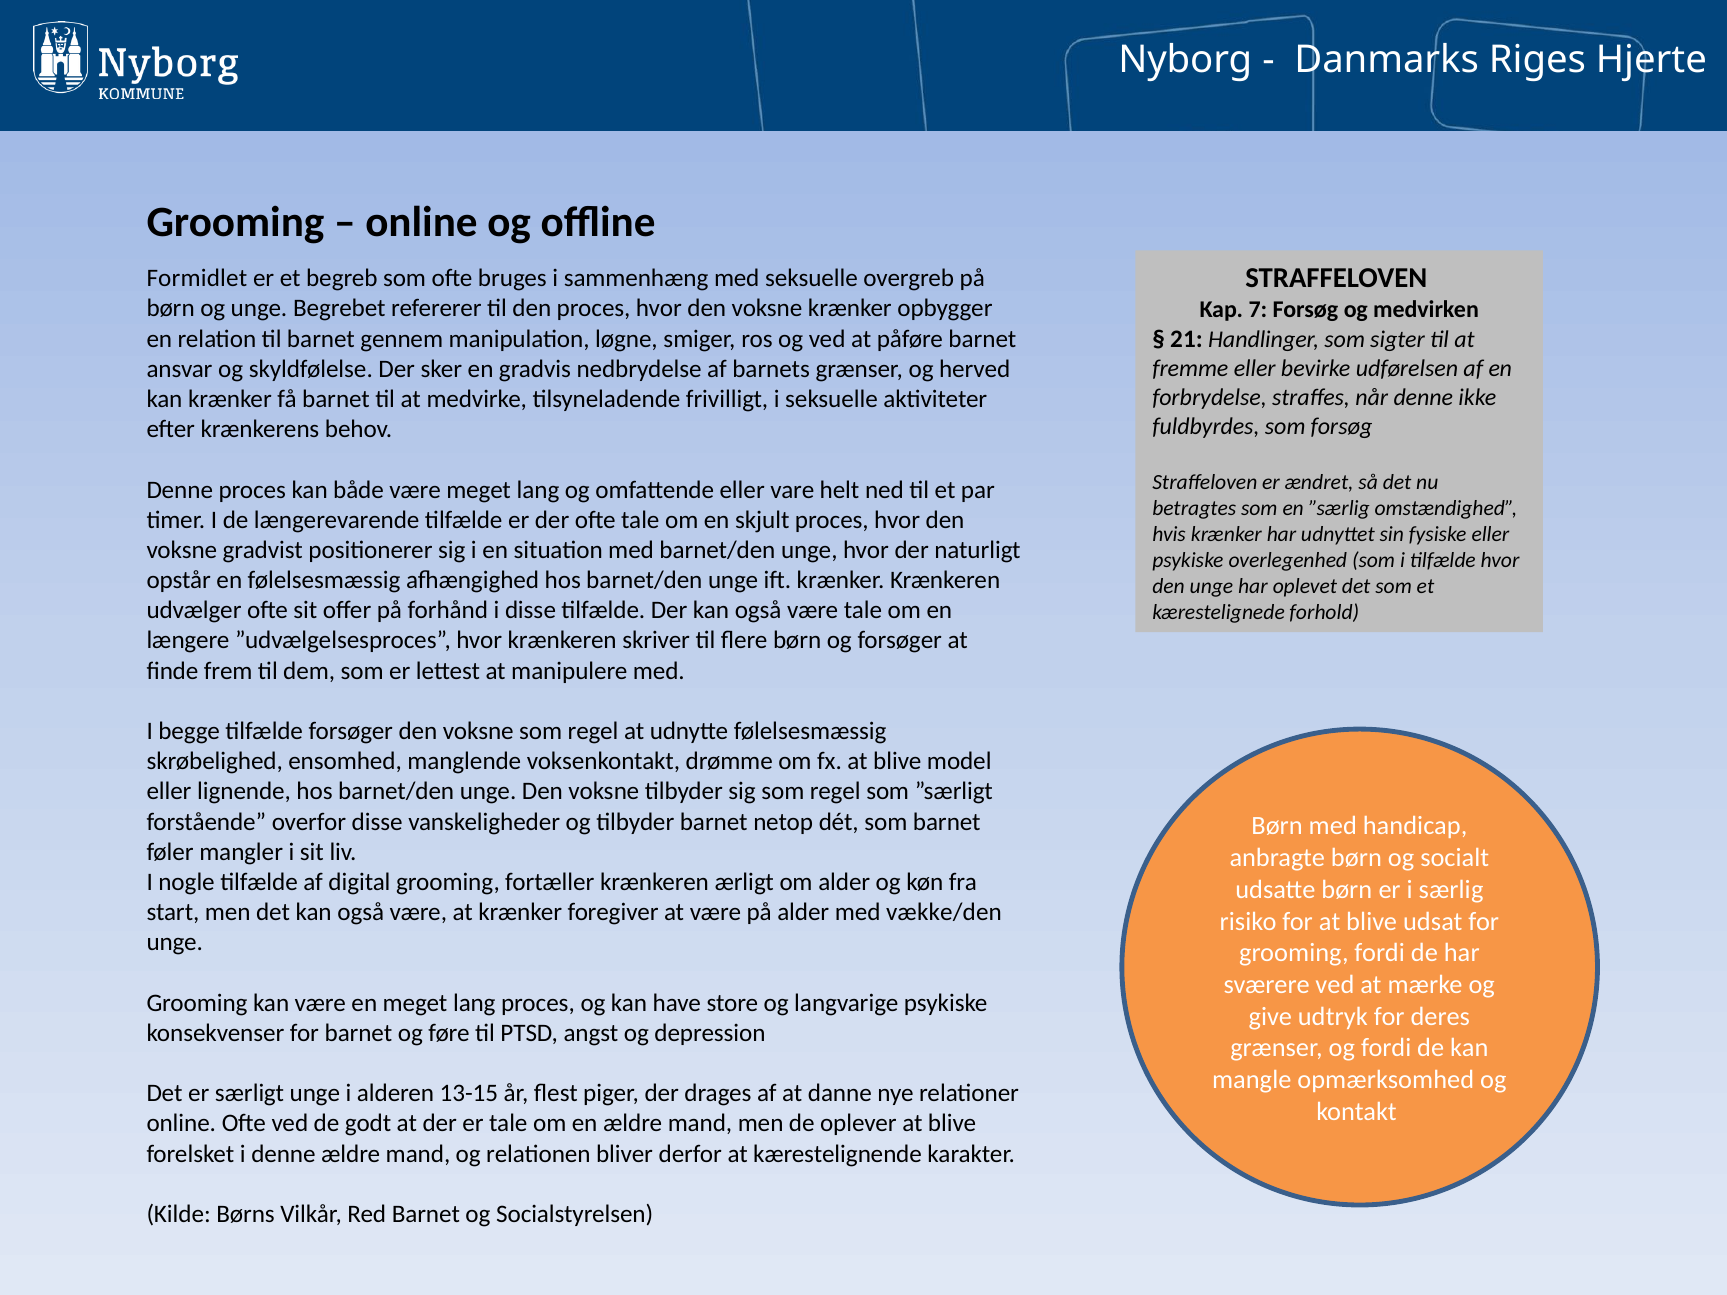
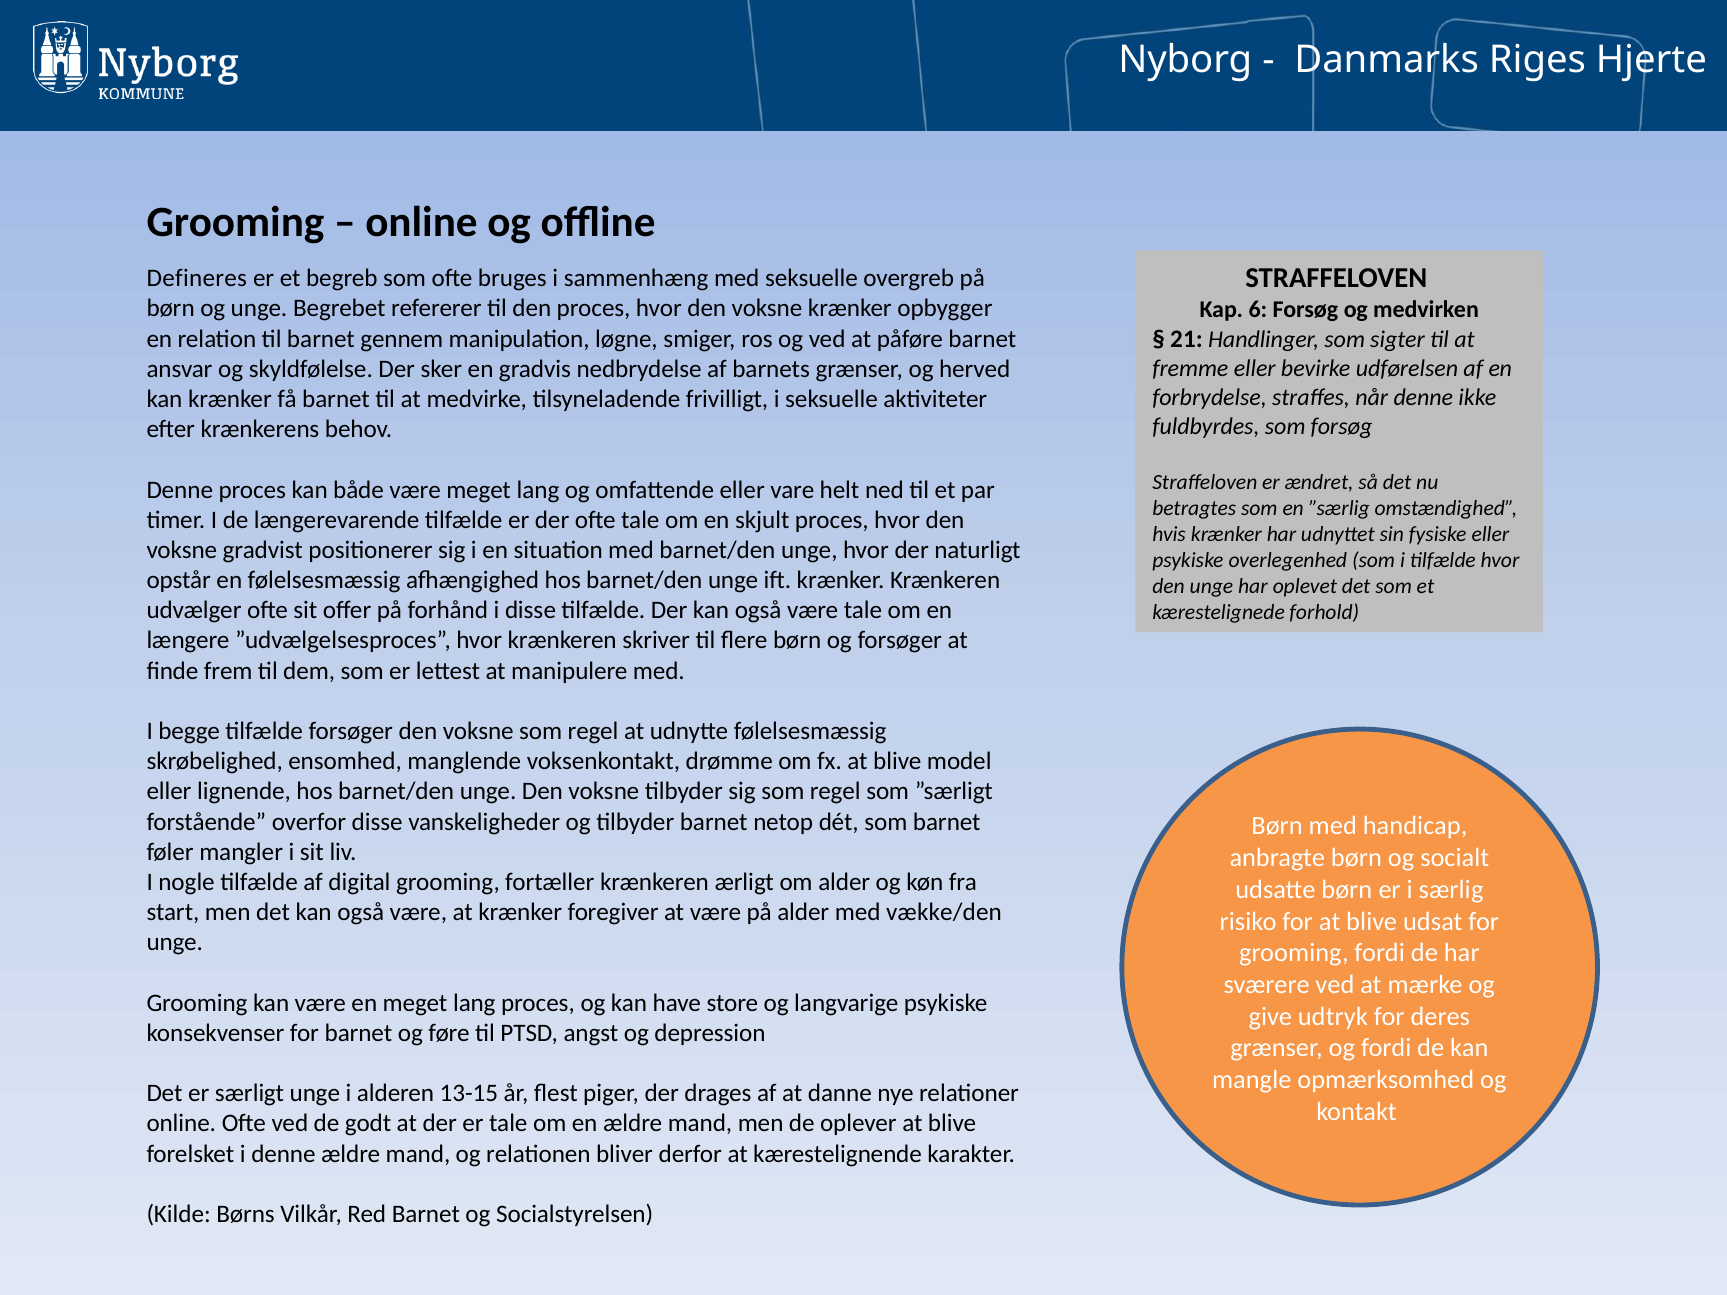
Formidlet: Formidlet -> Defineres (197, 278)
7: 7 -> 6 (1258, 310)
